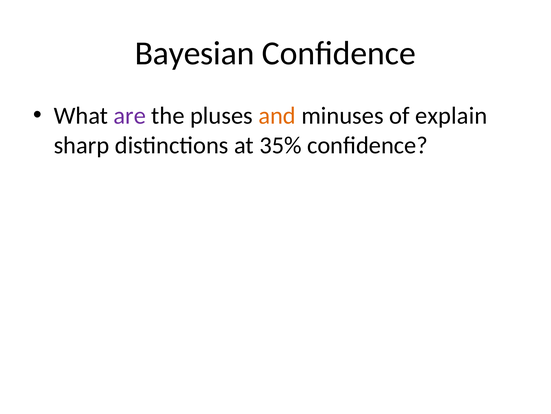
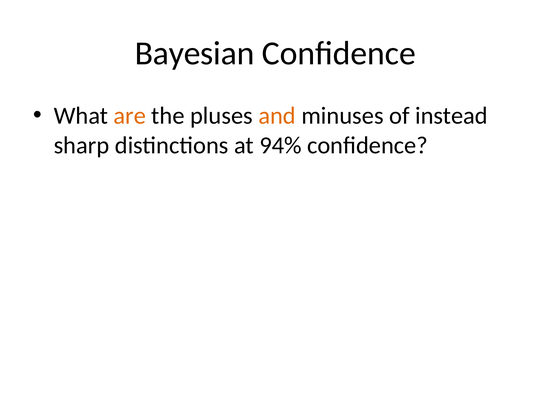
are colour: purple -> orange (130, 116)
explain: explain -> instead (451, 116)
35%: 35% -> 94% (281, 145)
